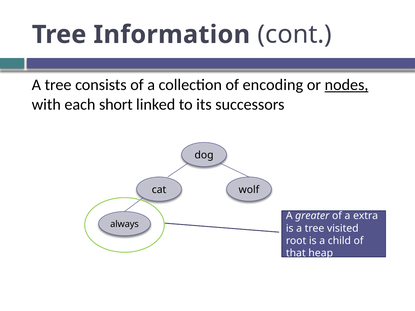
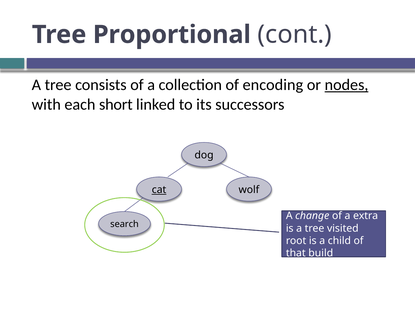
Information: Information -> Proportional (172, 35)
cat underline: none -> present (159, 190)
greater: greater -> change (312, 216)
always: always -> search (124, 224)
heap: heap -> build (321, 253)
